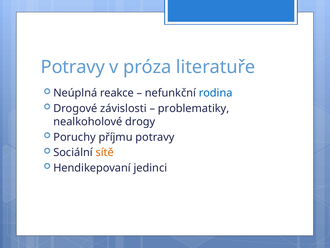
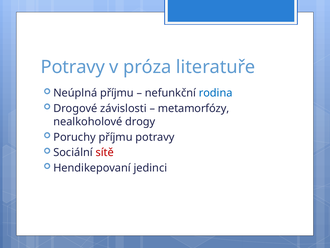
Neúplná reakce: reakce -> příjmu (117, 93)
problematiky: problematiky -> metamorfózy (194, 108)
sítě colour: orange -> red (105, 152)
